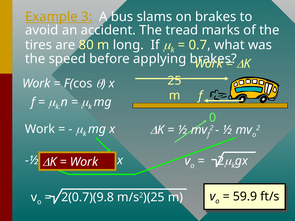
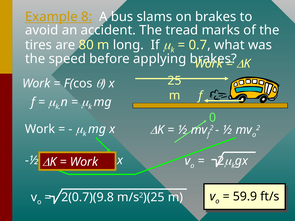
3: 3 -> 8 (87, 17)
